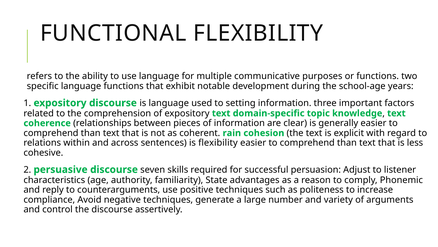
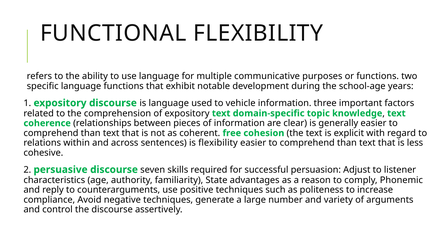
setting: setting -> vehicle (241, 103)
rain: rain -> free (232, 133)
